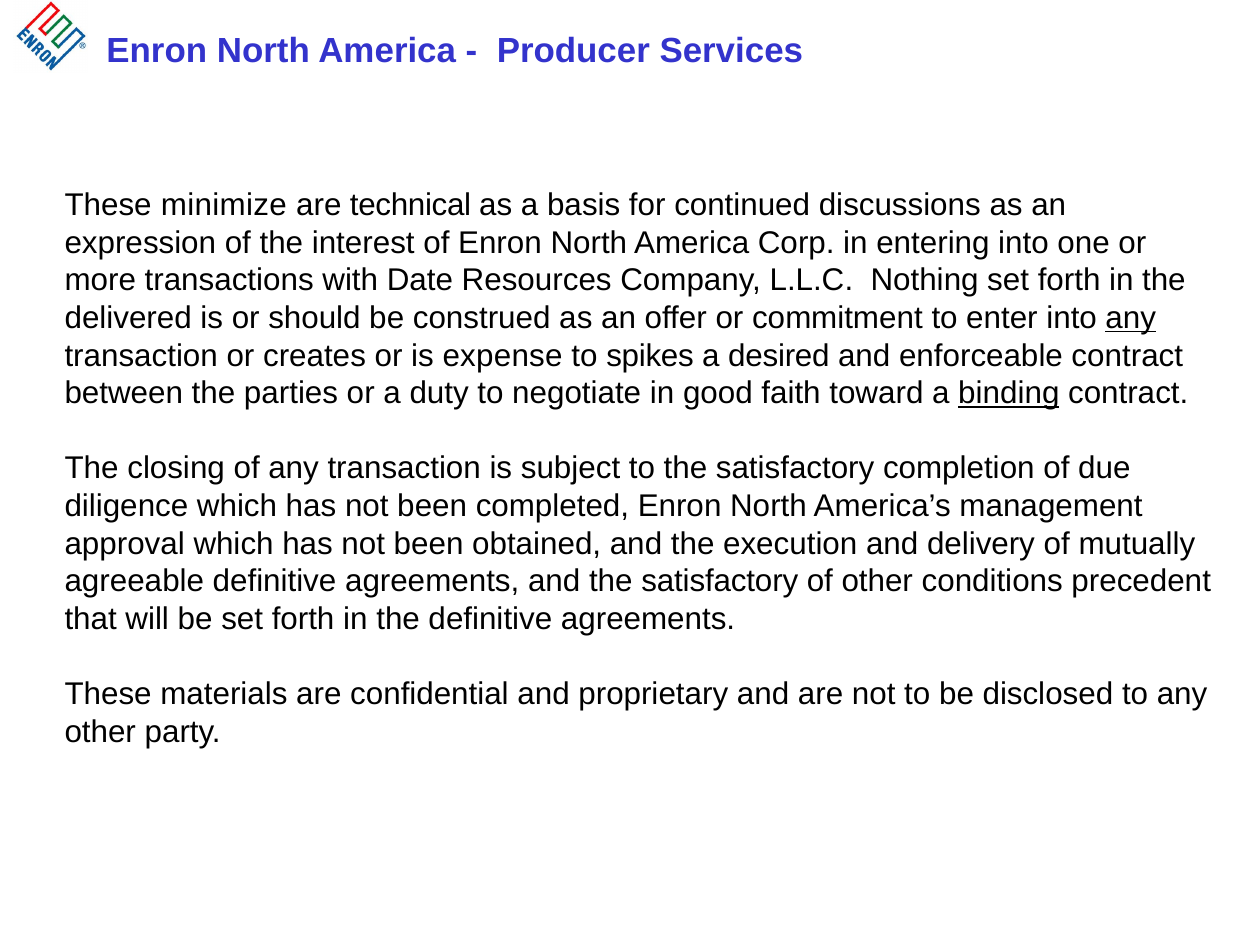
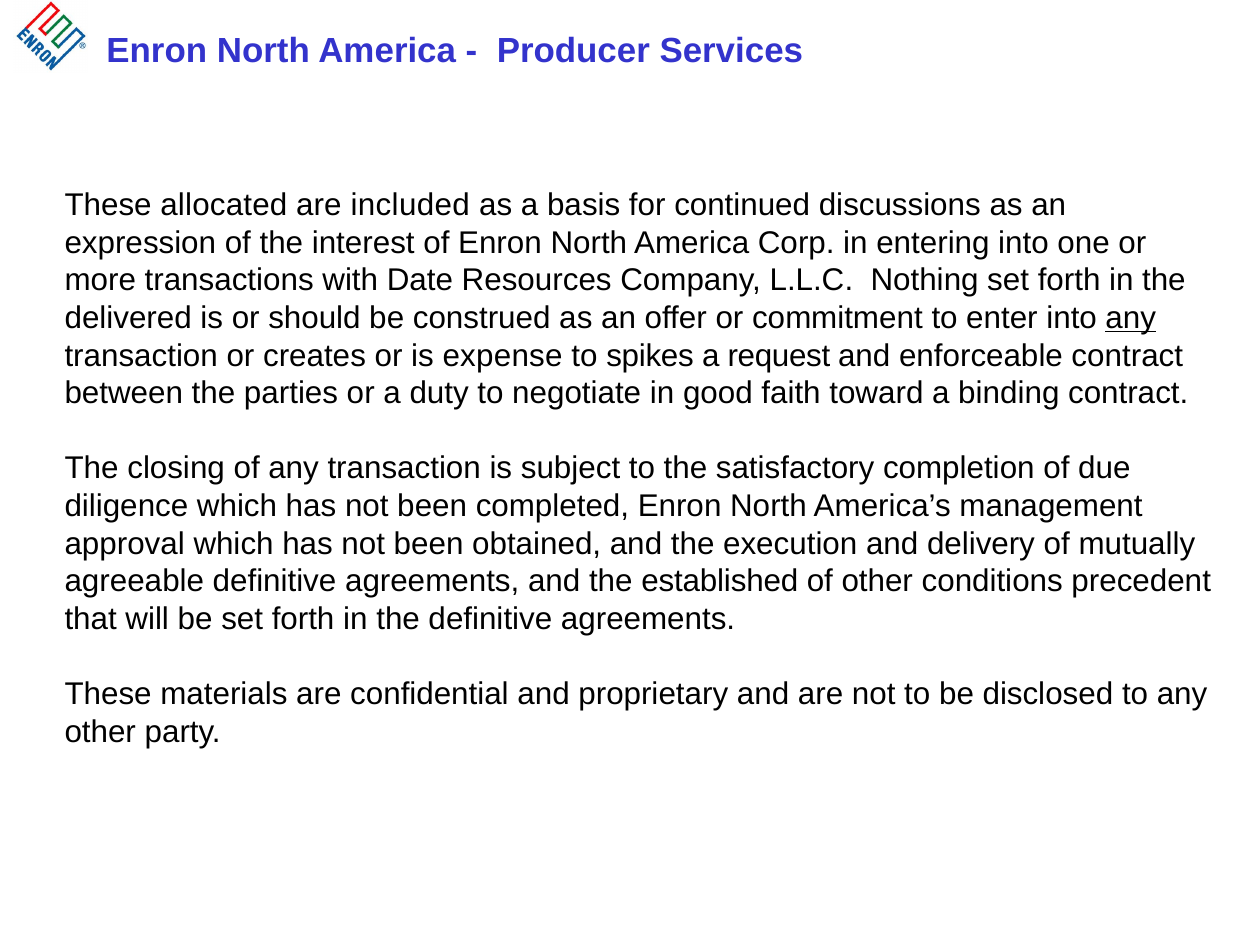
minimize: minimize -> allocated (224, 205)
technical: technical -> included (410, 205)
desired: desired -> request (779, 356)
binding underline: present -> none (1009, 393)
and the satisfactory: satisfactory -> established (720, 582)
